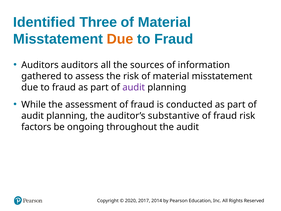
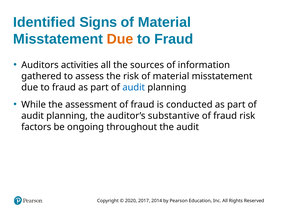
Three: Three -> Signs (98, 22)
Auditors auditors: auditors -> activities (80, 65)
audit colour: purple -> blue (134, 87)
